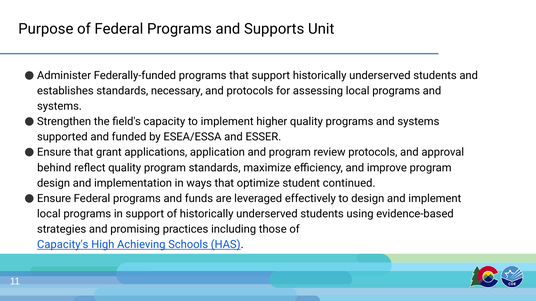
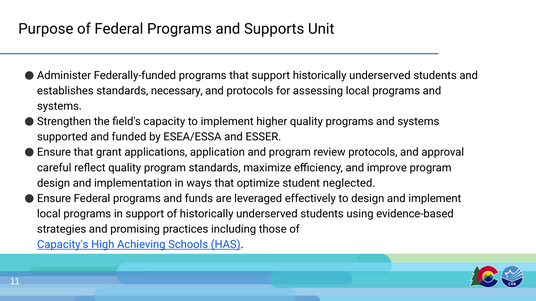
behind: behind -> careful (54, 168)
continued: continued -> neglected (349, 183)
